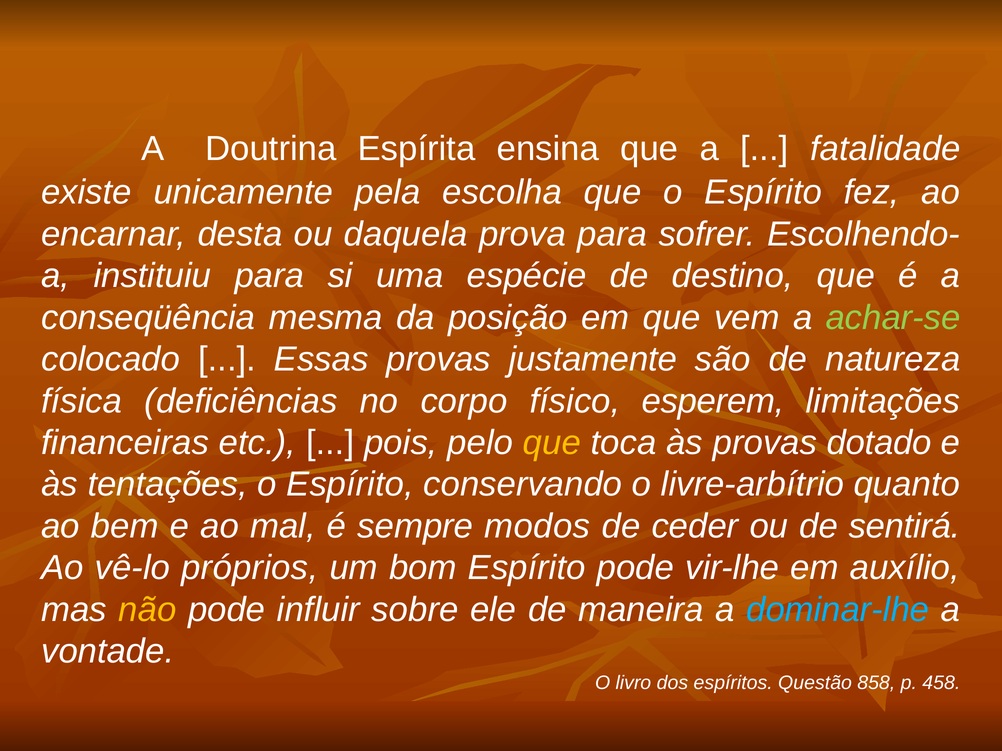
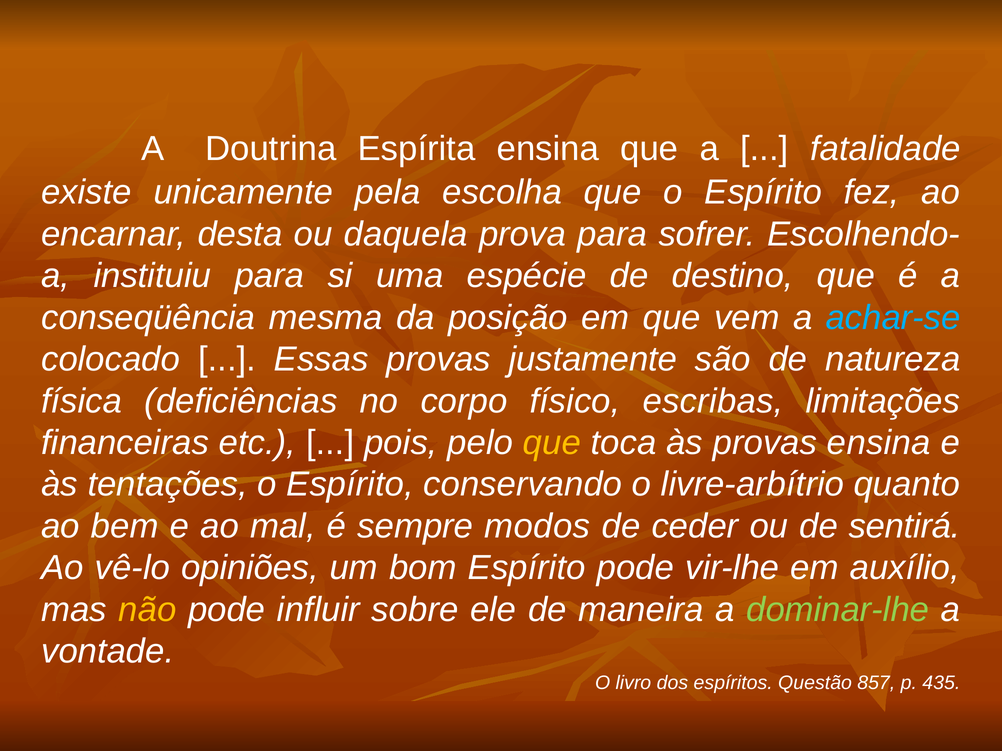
achar-se colour: light green -> light blue (893, 318)
esperem: esperem -> escribas (713, 401)
provas dotado: dotado -> ensina (879, 443)
próprios: próprios -> opiniões (250, 568)
dominar-lhe colour: light blue -> light green (838, 610)
858: 858 -> 857 (876, 683)
458: 458 -> 435 (941, 683)
